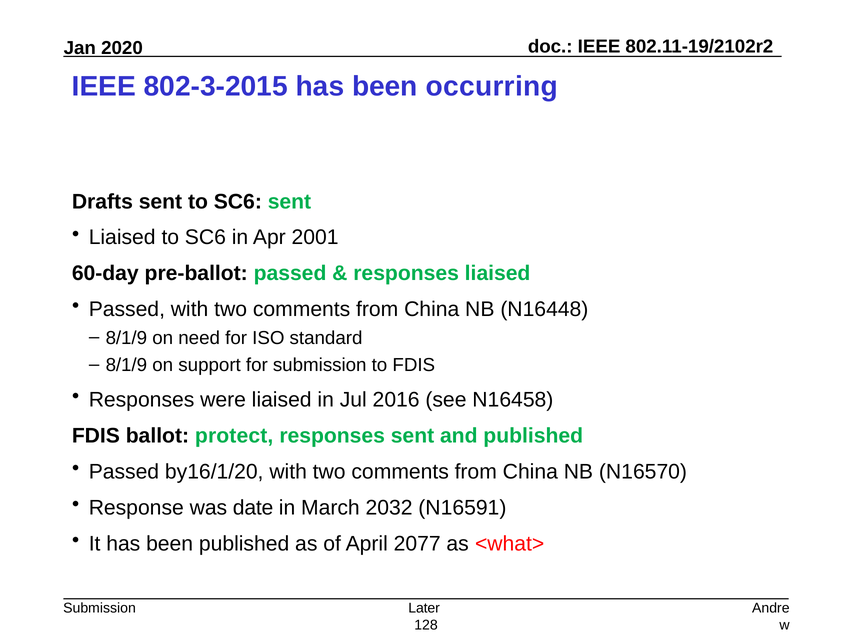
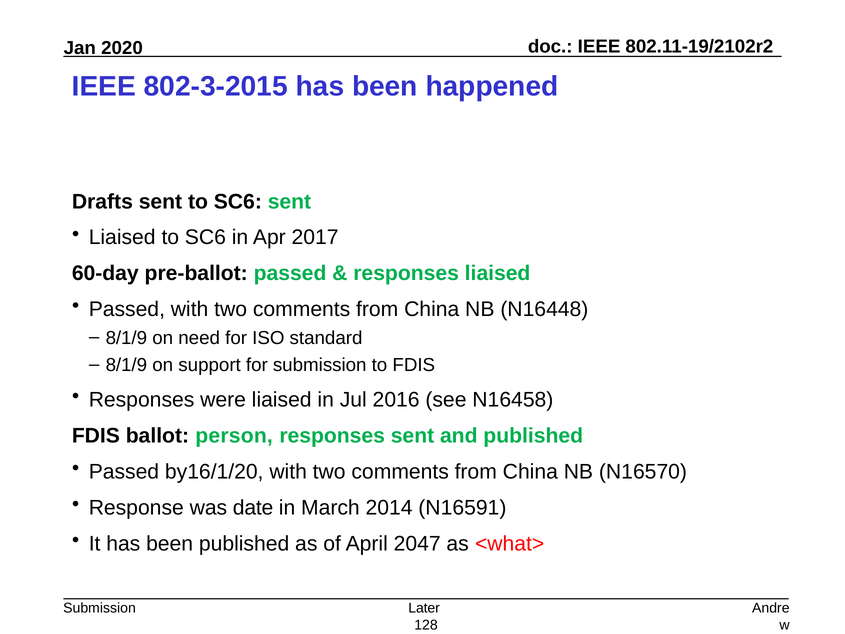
occurring: occurring -> happened (492, 87)
2001: 2001 -> 2017 (315, 237)
protect: protect -> person (234, 436)
2032: 2032 -> 2014 (389, 507)
2077: 2077 -> 2047 (417, 543)
